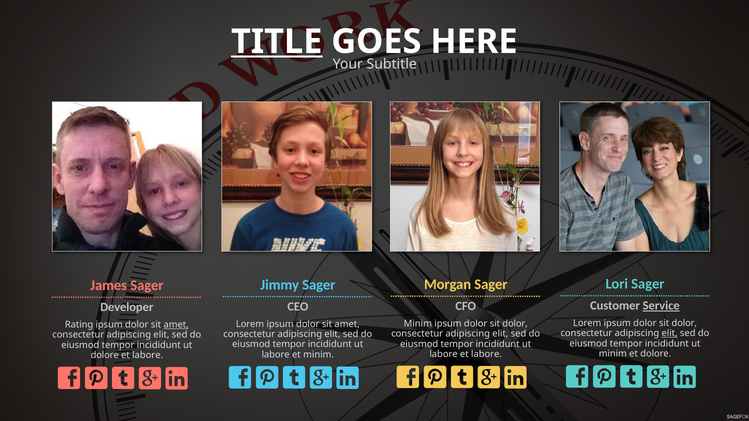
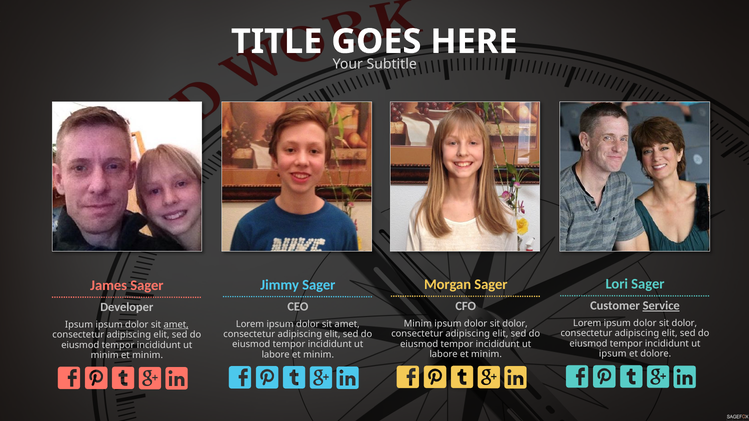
TITLE underline: present -> none (277, 42)
Rating: Rating -> Ipsum (79, 325)
elit underline: present -> none (670, 334)
minim: minim -> ipsum (613, 354)
labore: labore -> minim (486, 354)
dolore: dolore -> minim (105, 355)
labore: labore -> minim (148, 355)
